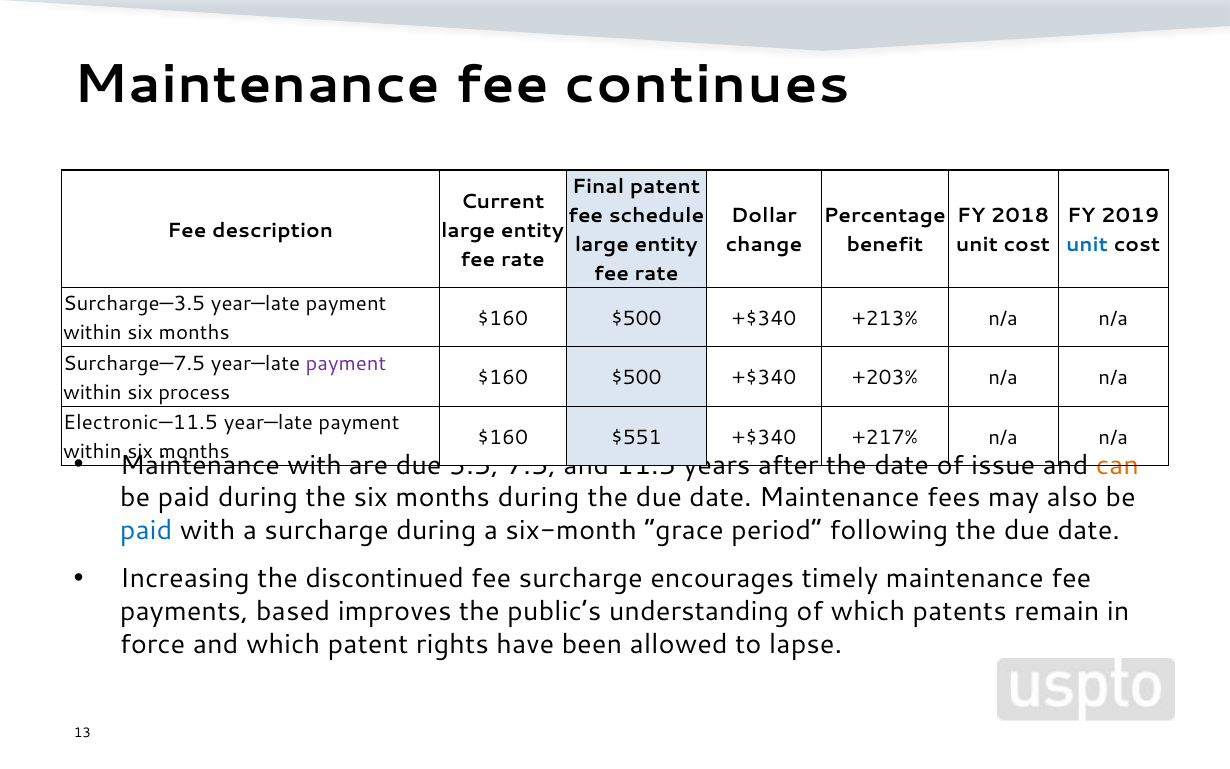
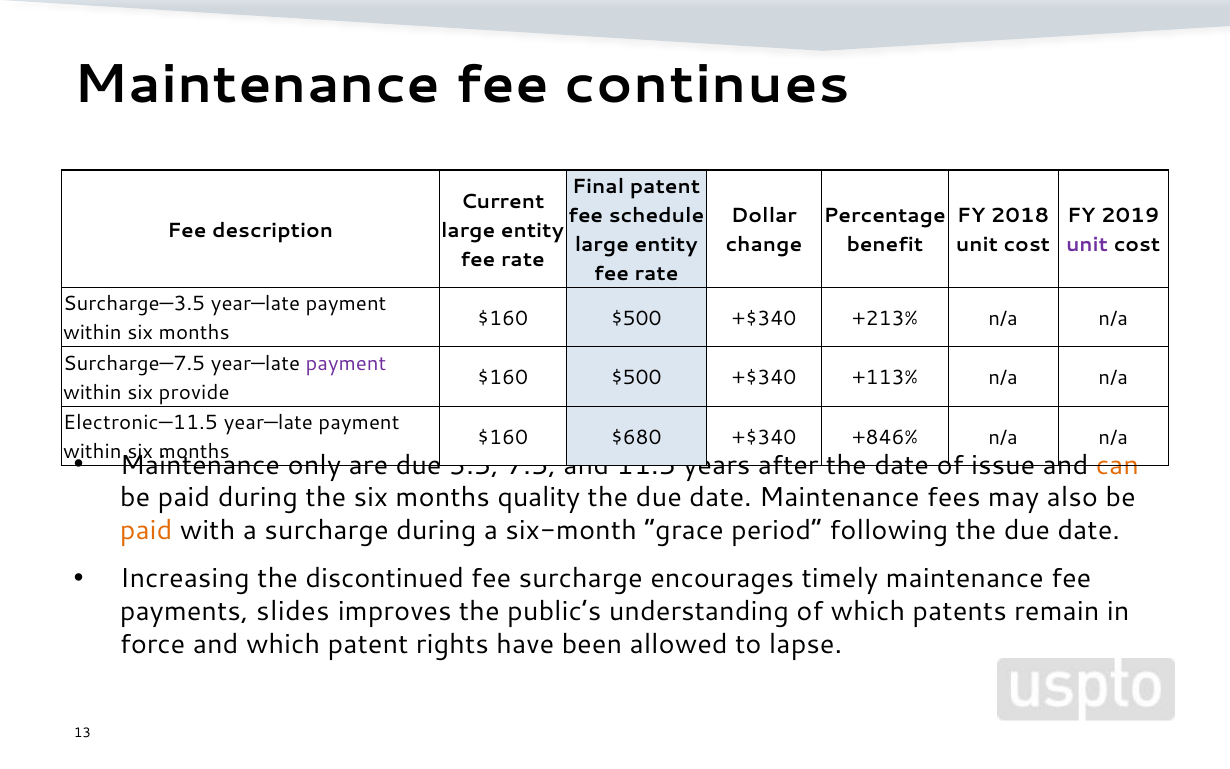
unit colour: blue -> purple (1087, 245)
+203%: +203% -> +113% (885, 378)
process: process -> provide (194, 392)
$551: $551 -> $680 (636, 437)
+217%: +217% -> +846% (885, 437)
with: with -> only (314, 465)
months during: during -> quality (539, 498)
paid colour: blue -> orange (146, 530)
based: based -> slides (293, 611)
